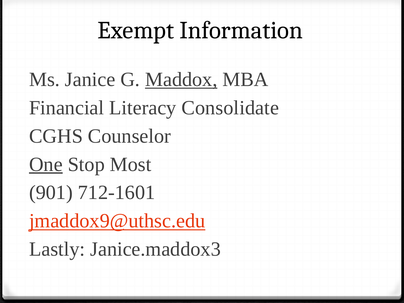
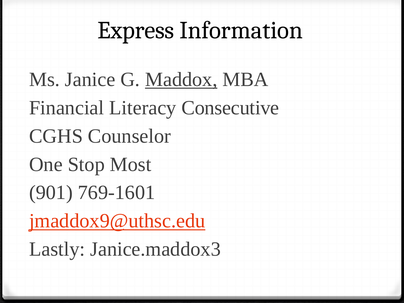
Exempt: Exempt -> Express (136, 30)
Consolidate: Consolidate -> Consecutive (230, 108)
One underline: present -> none (46, 164)
712-1601: 712-1601 -> 769-1601 (117, 193)
